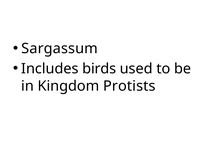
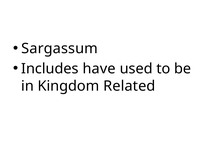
birds: birds -> have (99, 69)
Protists: Protists -> Related (129, 86)
